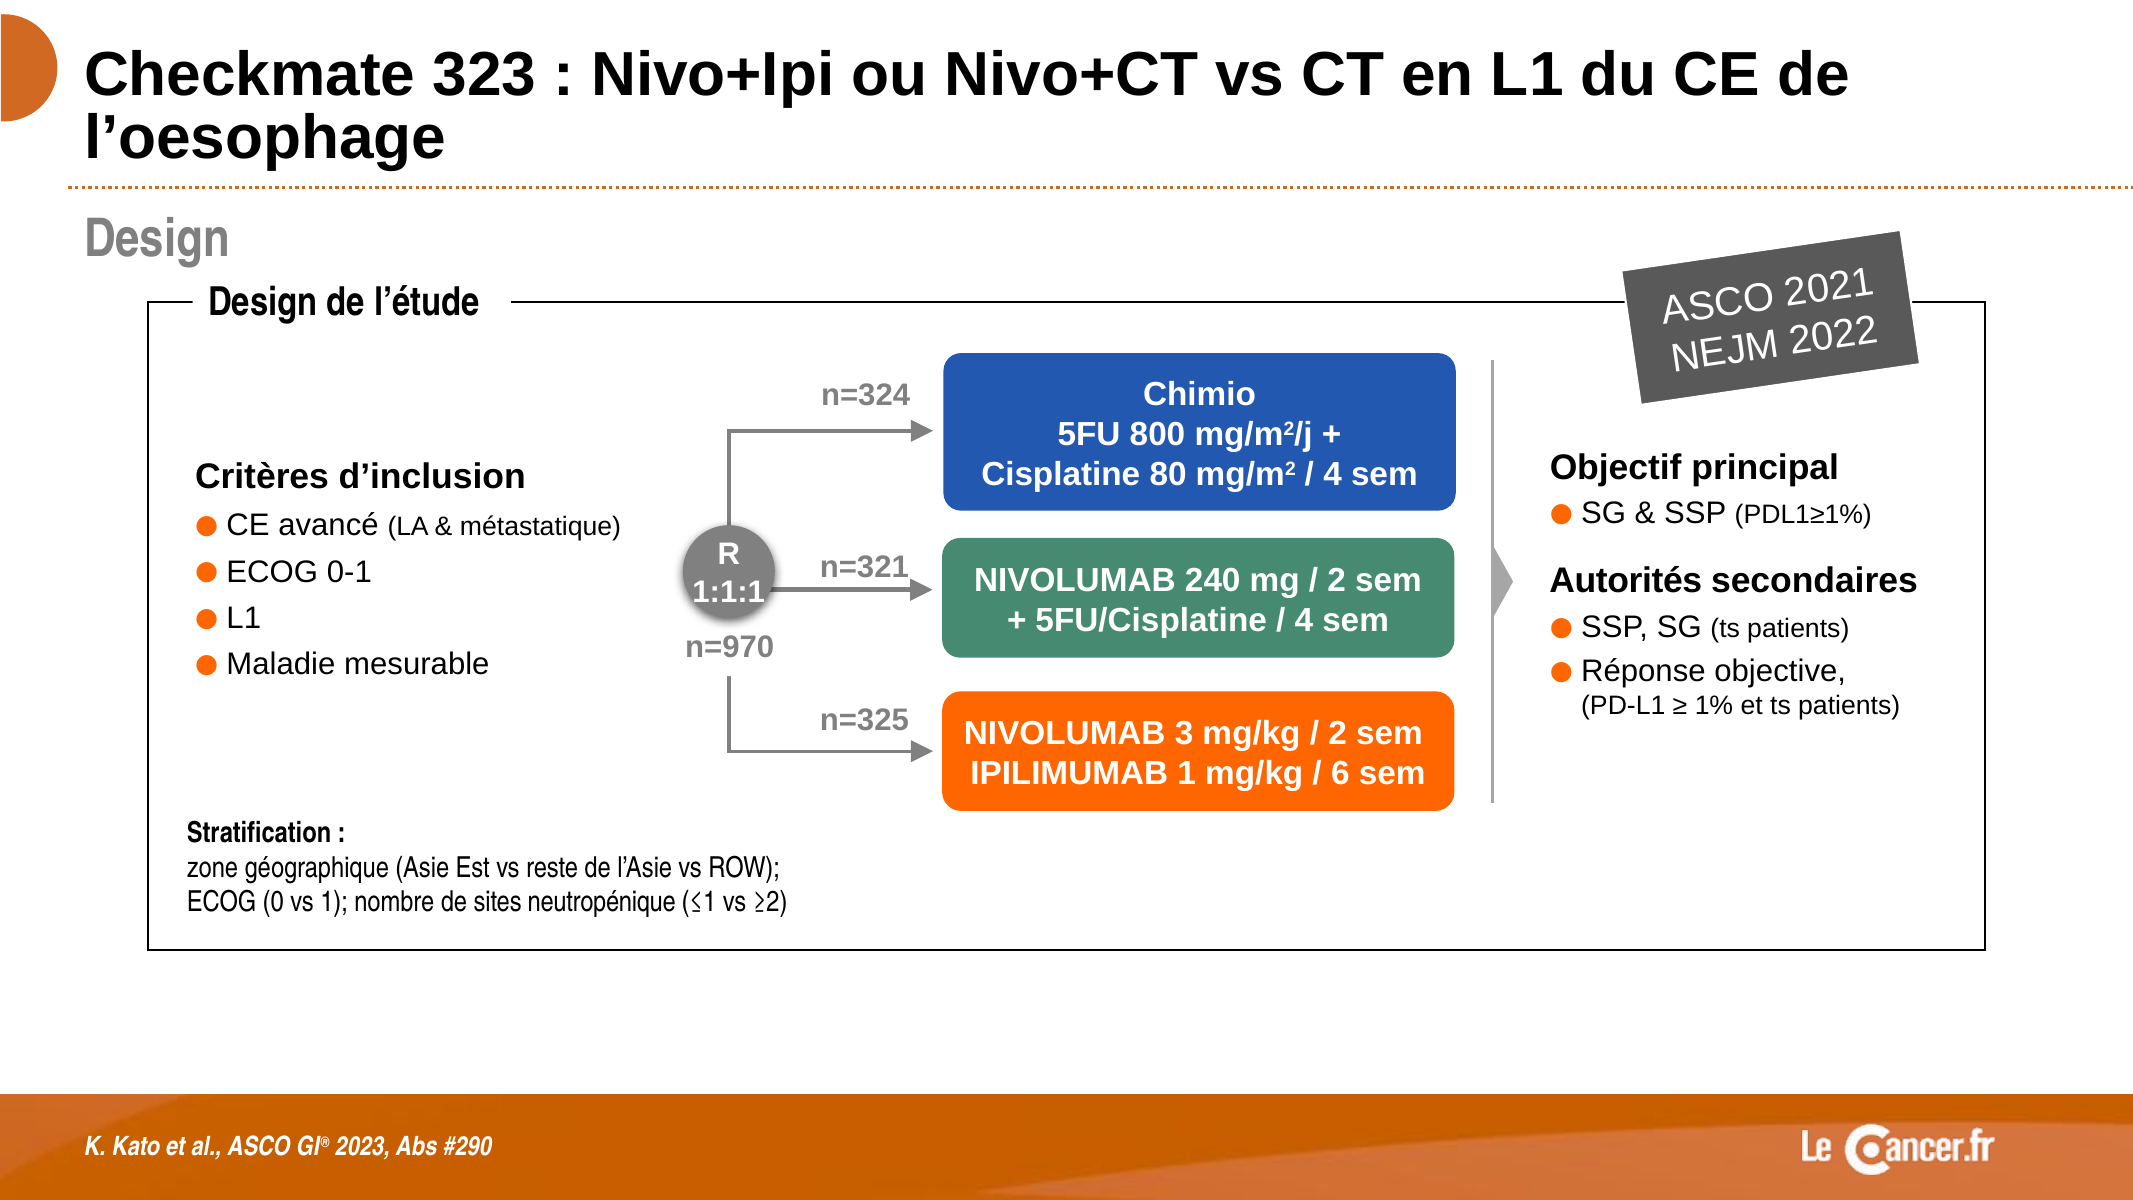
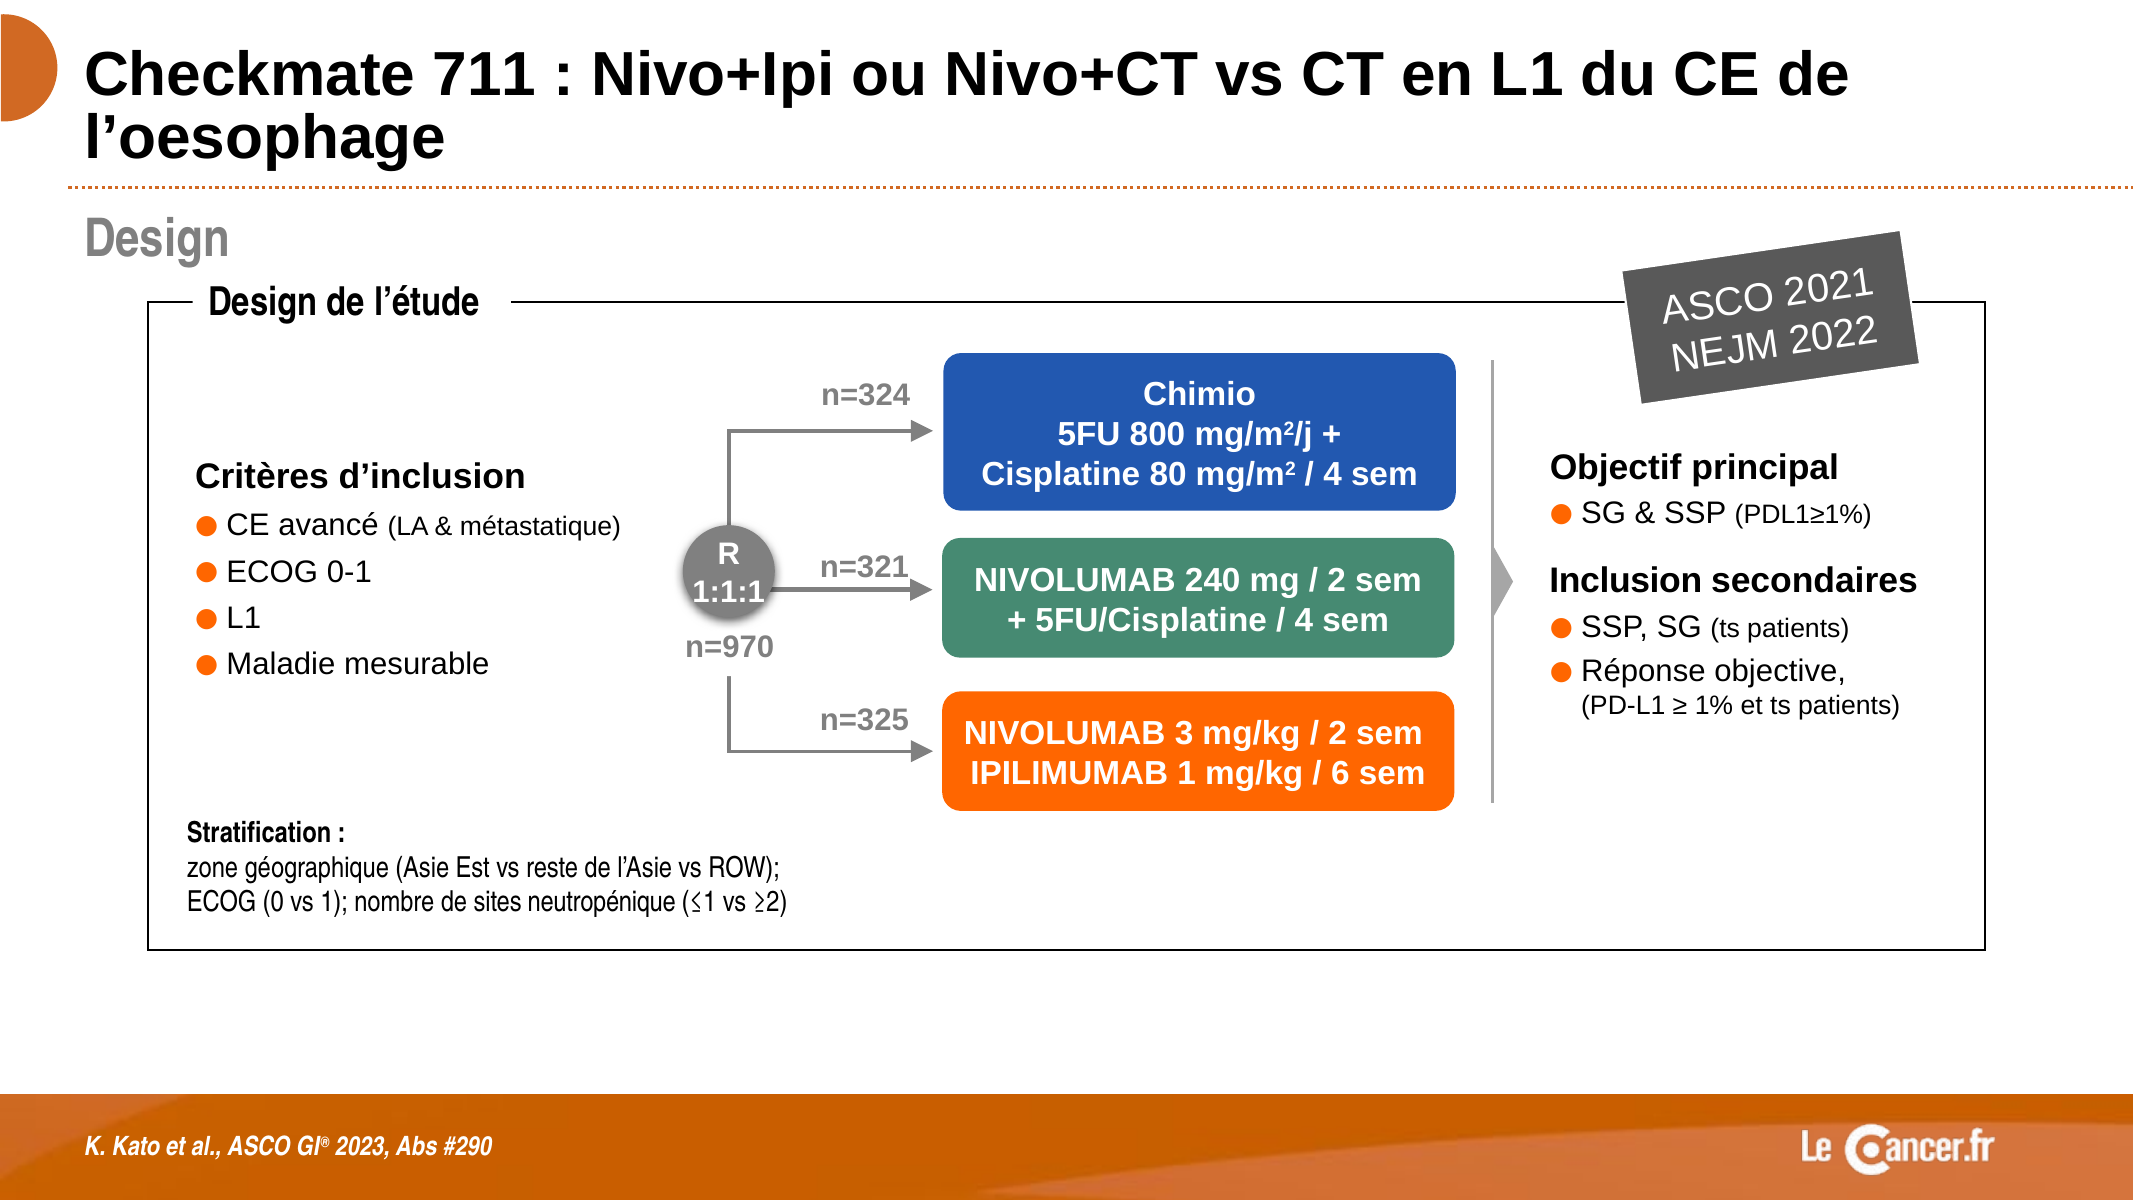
323: 323 -> 711 (485, 75)
Autorités: Autorités -> Inclusion (1626, 581)
